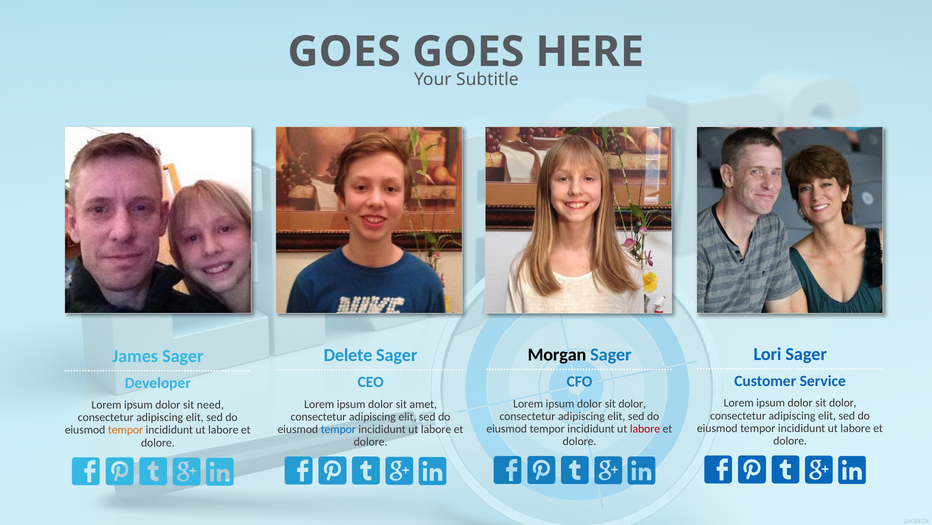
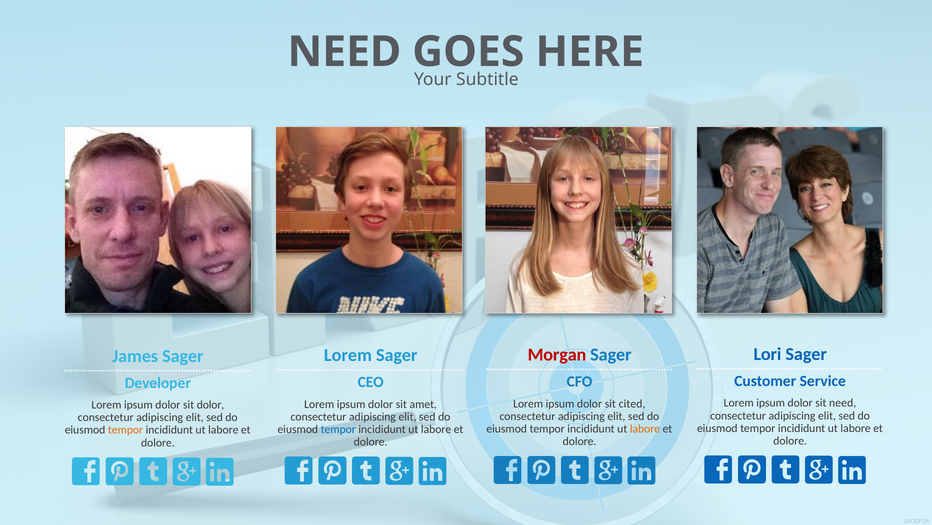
GOES: GOES -> NEED (344, 52)
Morgan colour: black -> red (557, 354)
Delete: Delete -> Lorem (348, 355)
dolor: dolor -> need (843, 403)
dolor: dolor -> cited (632, 403)
sit need: need -> dolor (211, 404)
labore colour: red -> orange (645, 428)
